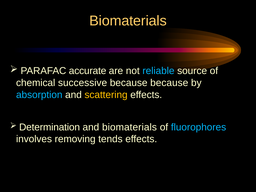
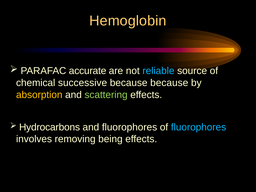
Biomaterials: Biomaterials -> Hemoglobin (128, 21)
absorption colour: light blue -> yellow (39, 95)
scattering colour: yellow -> light green (106, 95)
Determination: Determination -> Hydrocarbons (50, 127)
and biomaterials: biomaterials -> fluorophores (130, 127)
tends: tends -> being (110, 139)
